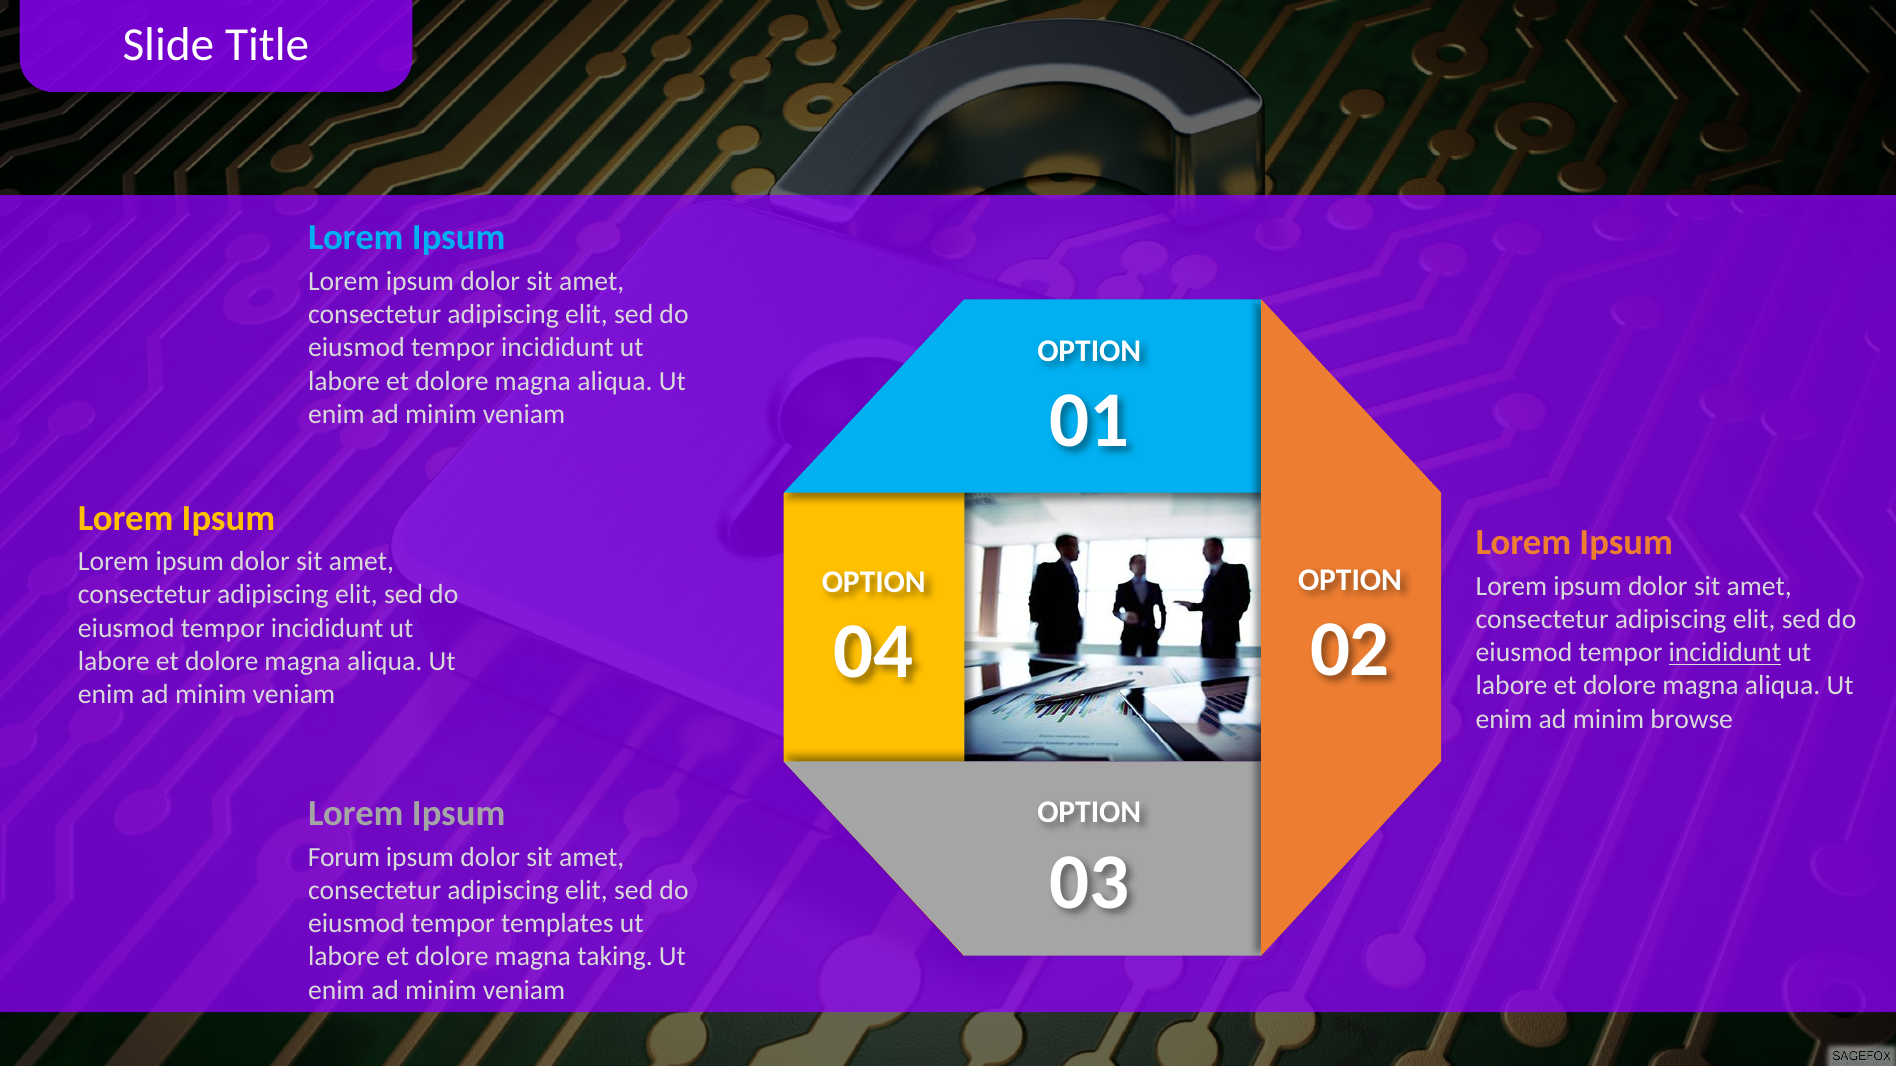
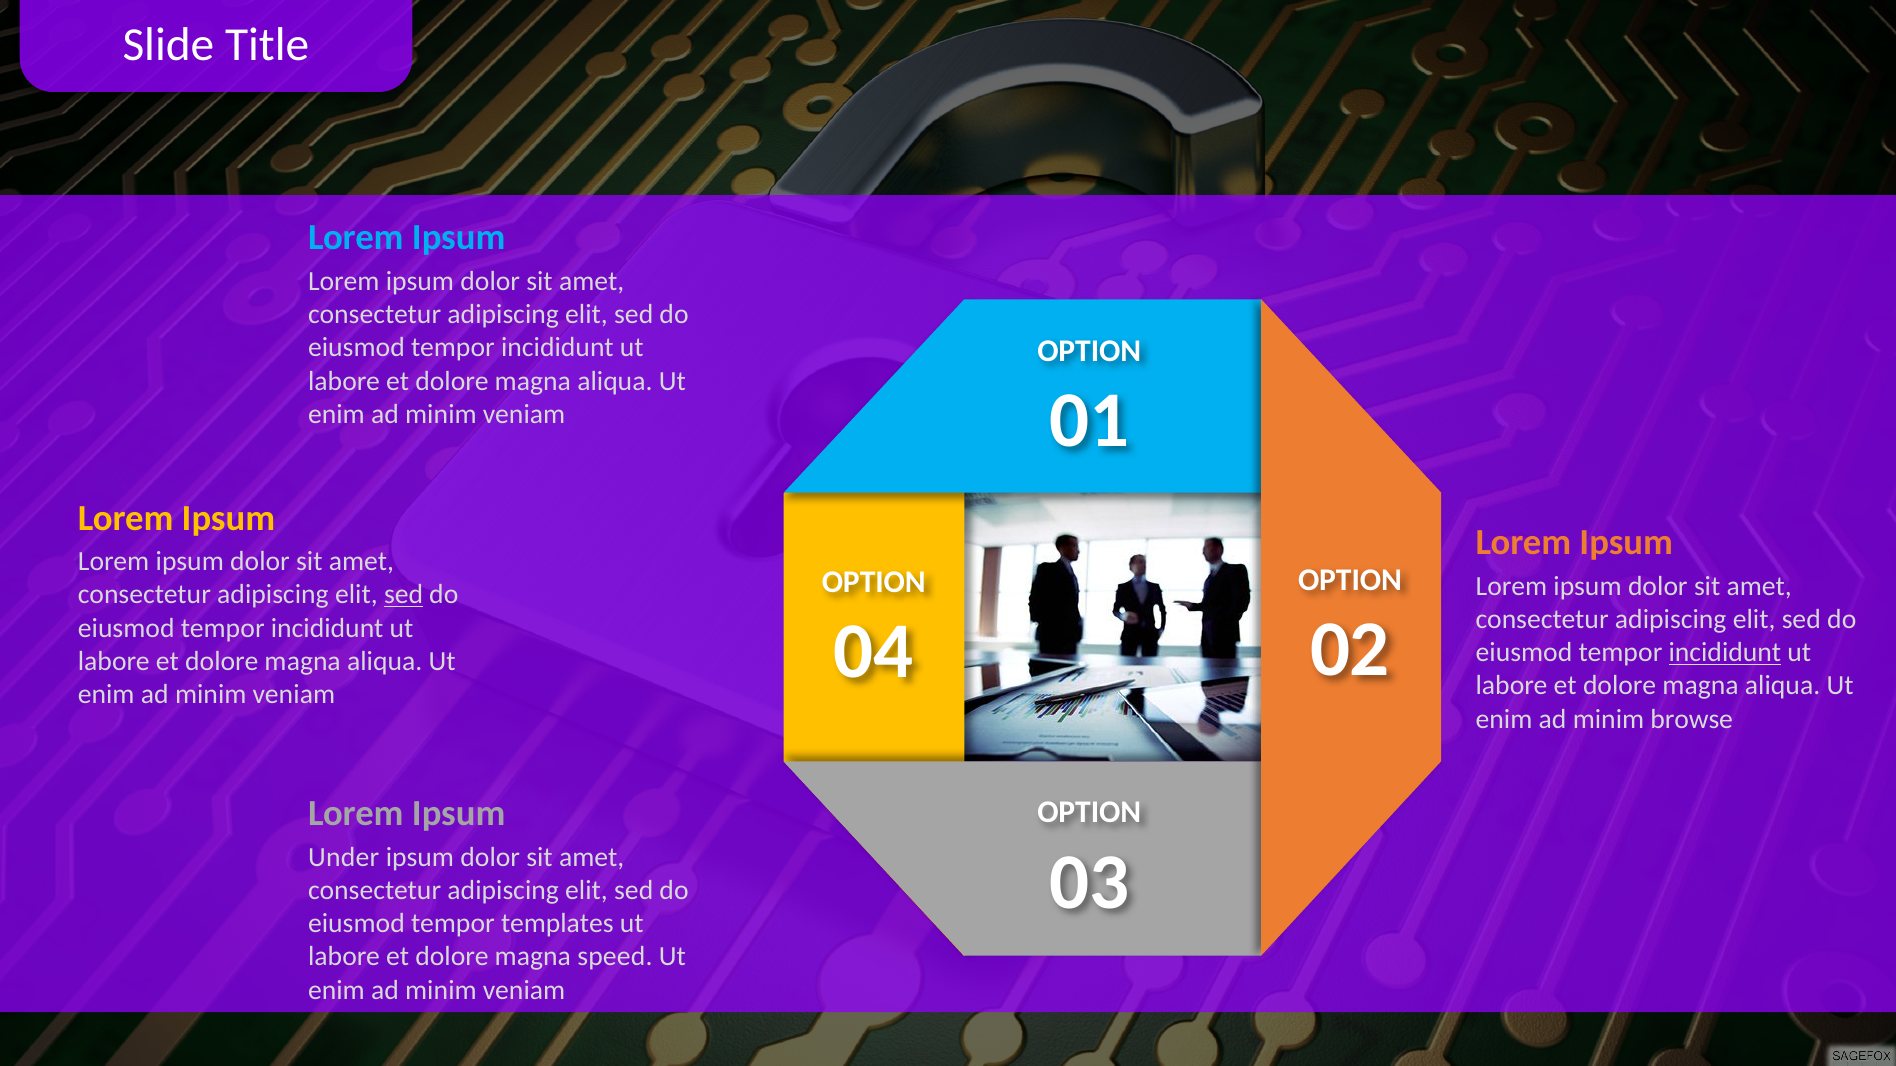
sed underline: none -> present (404, 595)
Forum: Forum -> Under (344, 858)
taking: taking -> speed (615, 957)
